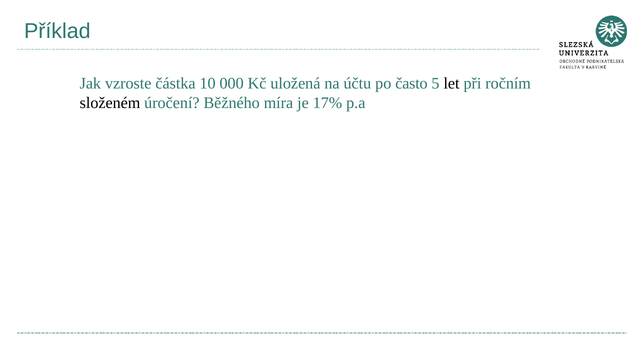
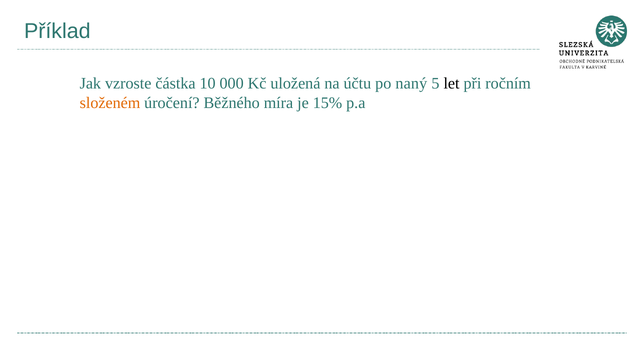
často: často -> naný (411, 83)
složeném colour: black -> orange (110, 103)
17%: 17% -> 15% (328, 103)
